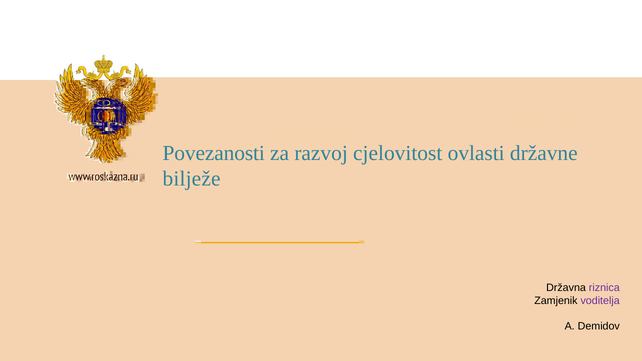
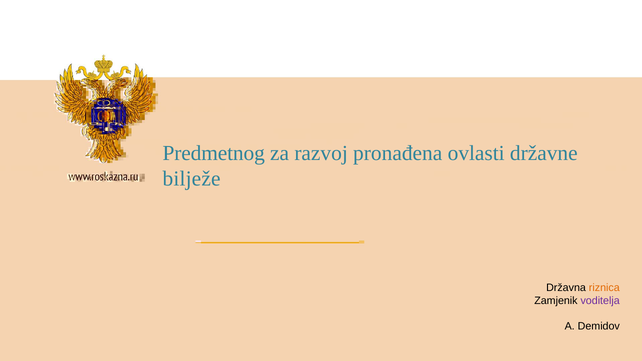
Povezanosti: Povezanosti -> Predmetnog (214, 153)
cjelovitost: cjelovitost -> pronađena (398, 153)
riznica colour: purple -> orange (604, 288)
